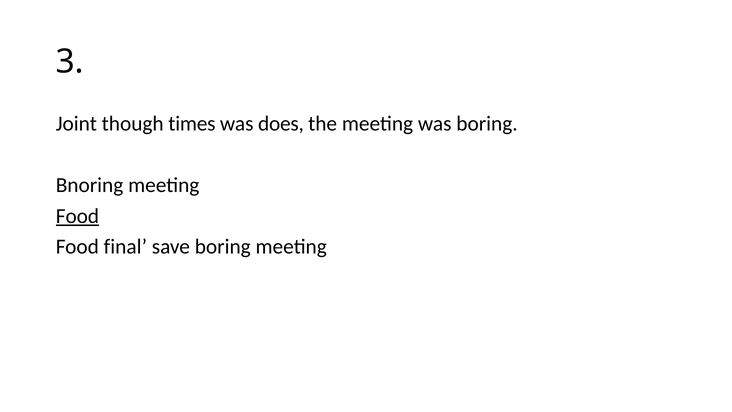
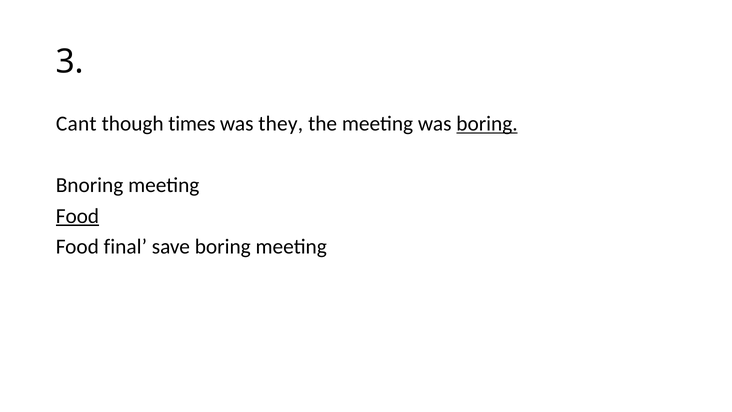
Joint: Joint -> Cant (76, 124)
does: does -> they (281, 124)
boring underline: none -> present (487, 124)
